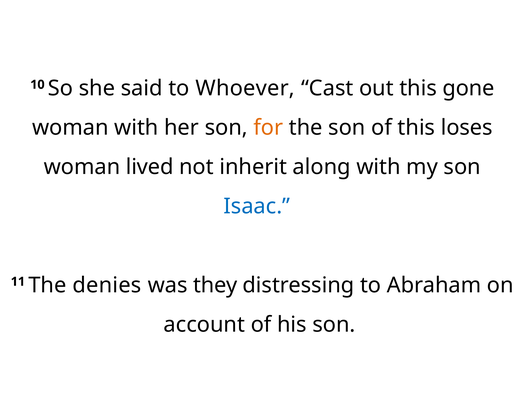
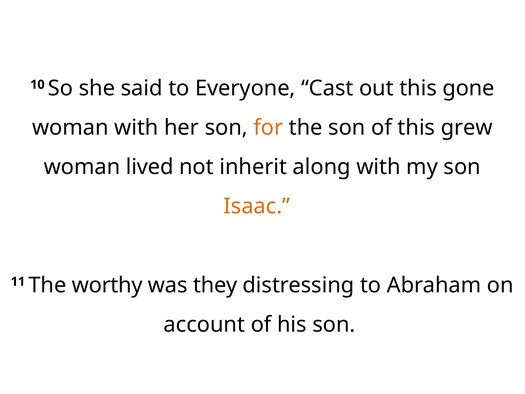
Whoever: Whoever -> Everyone (245, 88)
loses: loses -> grew (467, 127)
Isaac colour: blue -> orange (257, 206)
denies: denies -> worthy (107, 285)
